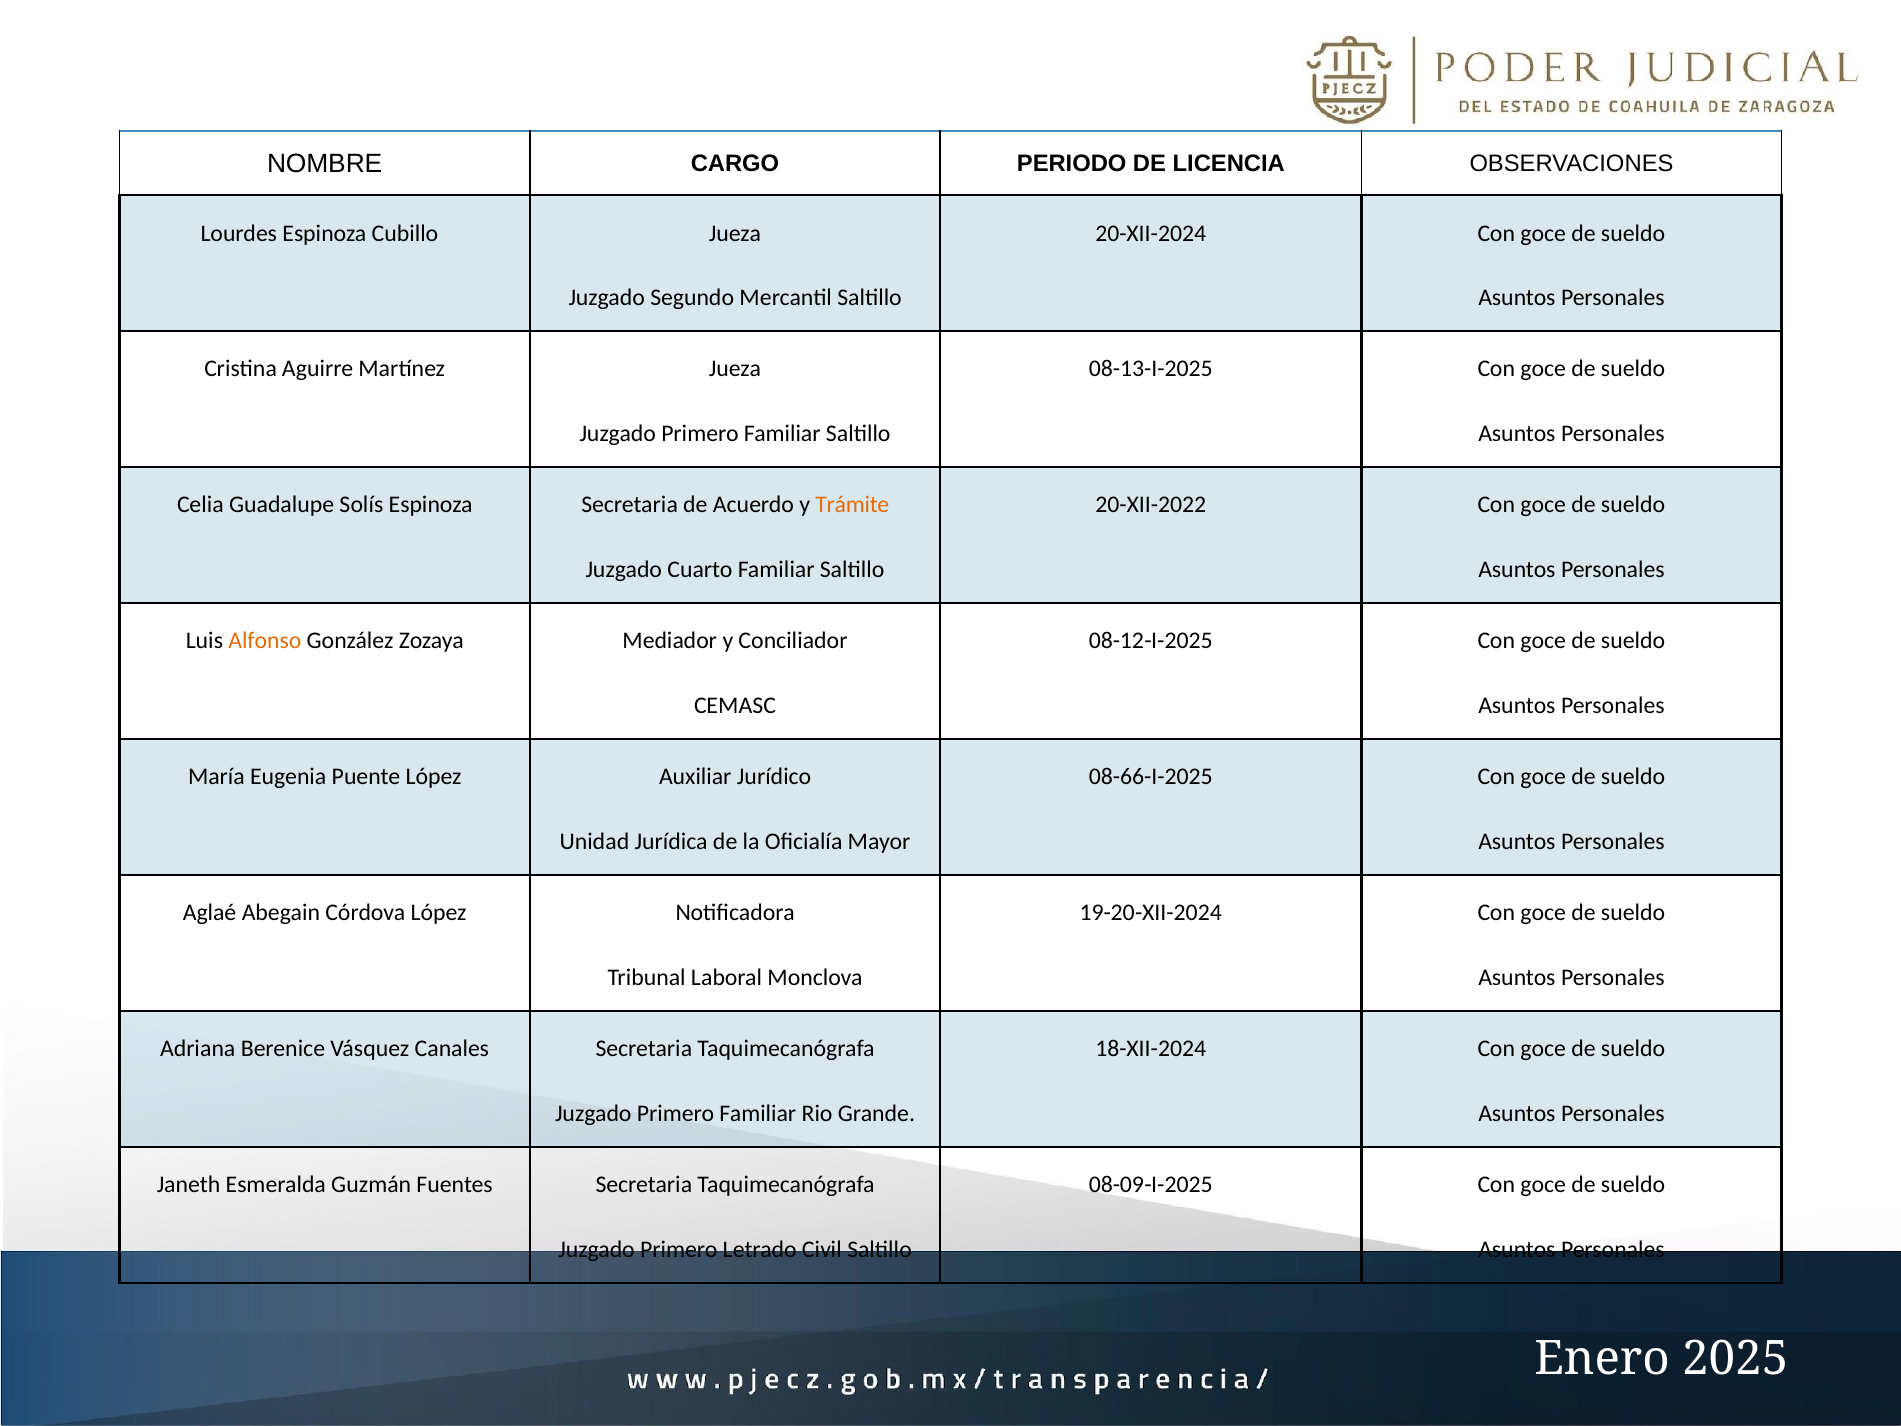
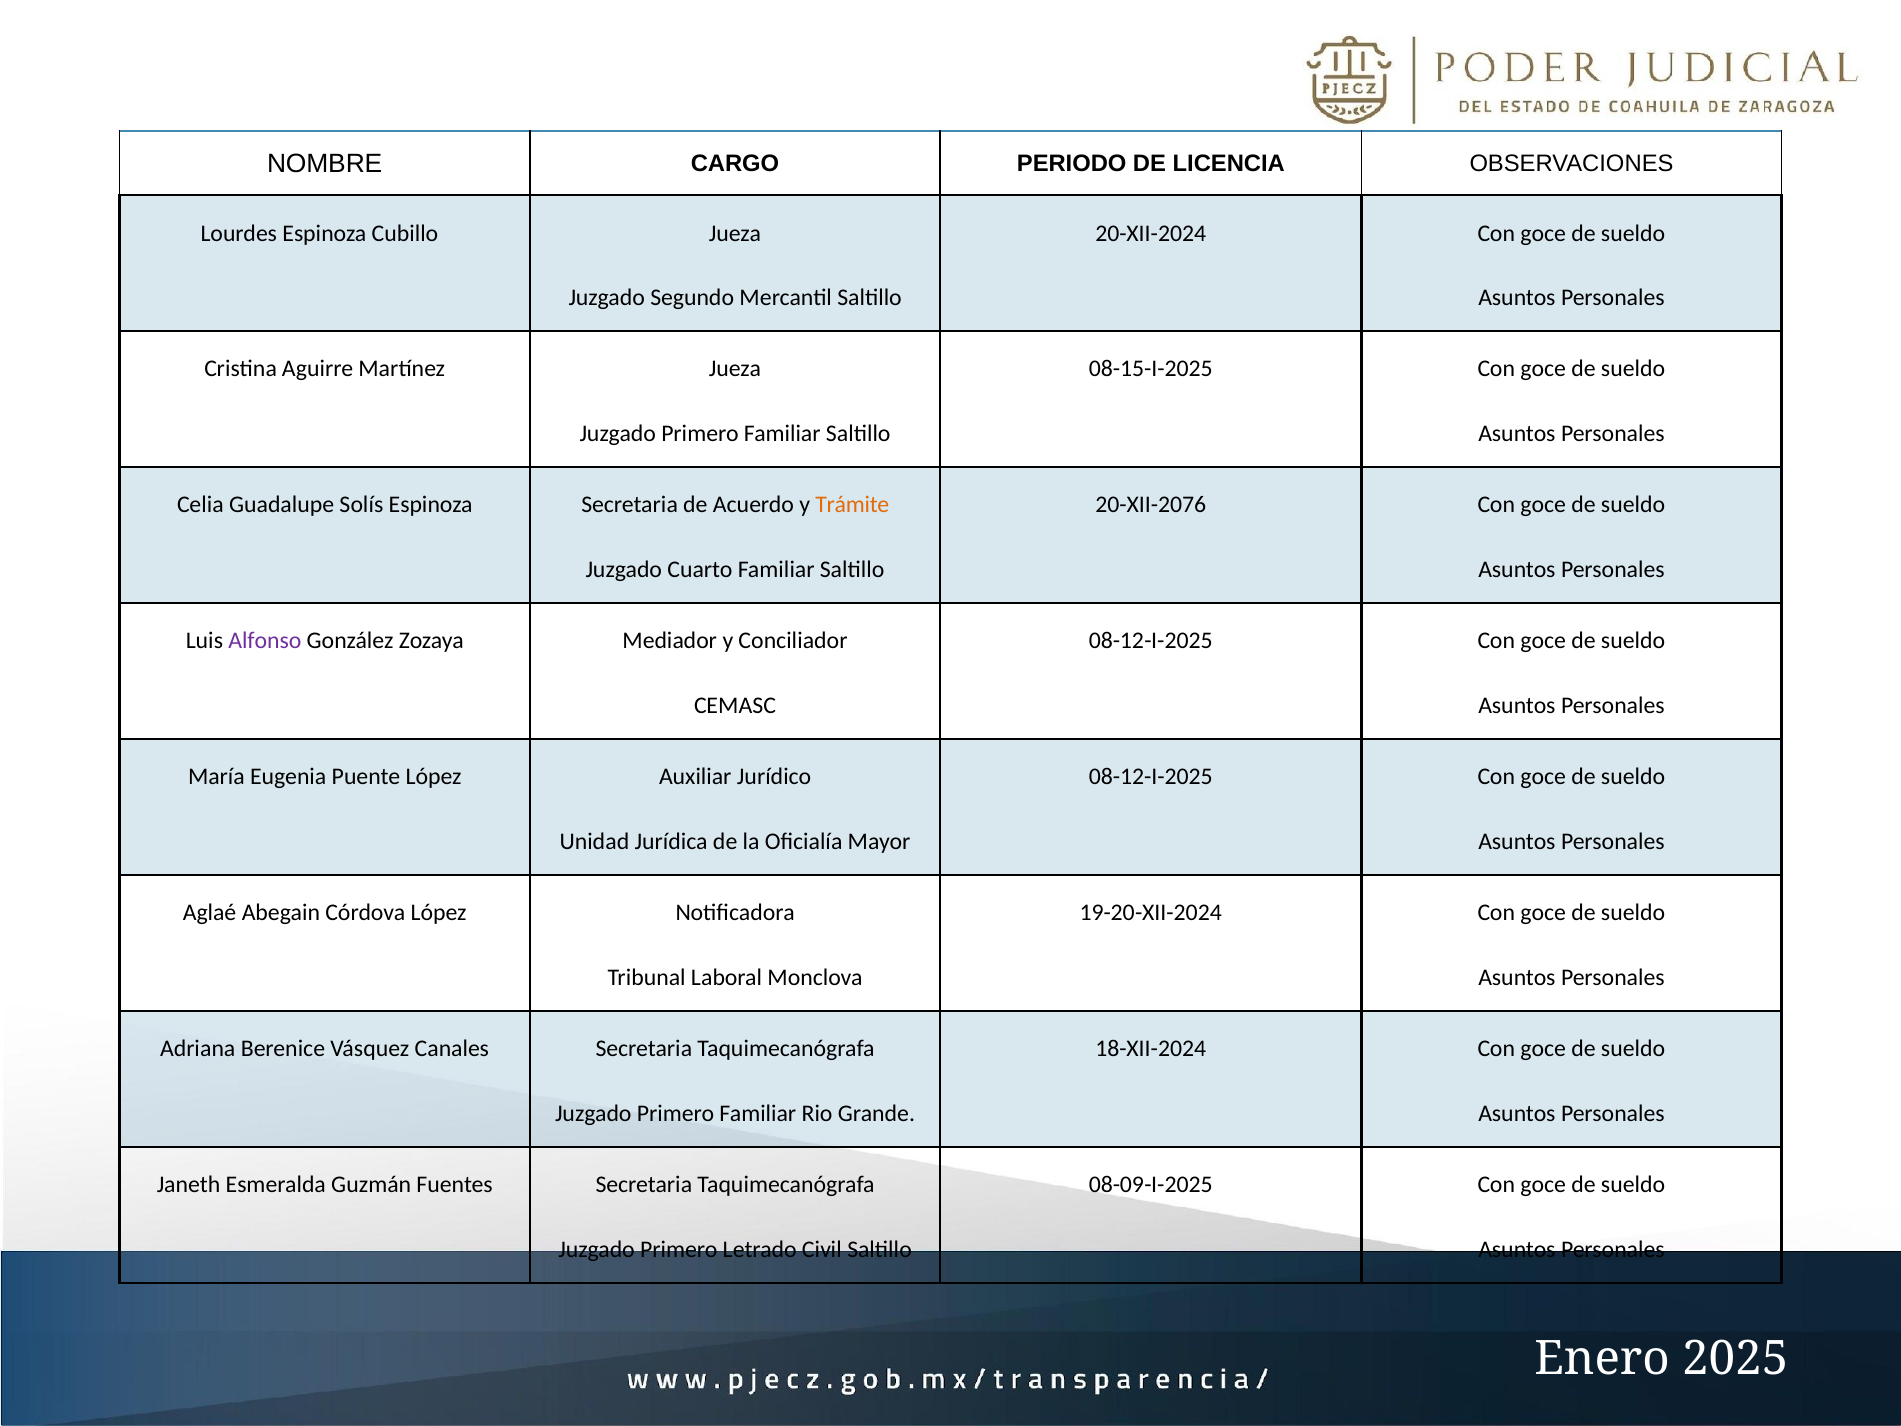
08-13-I-2025: 08-13-I-2025 -> 08-15-I-2025 (1151, 369)
20-XII-2022: 20-XII-2022 -> 20-XII-2076 (1151, 505)
Alfonso colour: orange -> purple (265, 641)
08-66-I-2025: 08-66-I-2025 -> 08-12-I-2025 (1151, 777)
